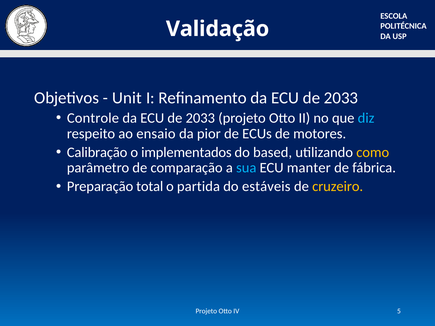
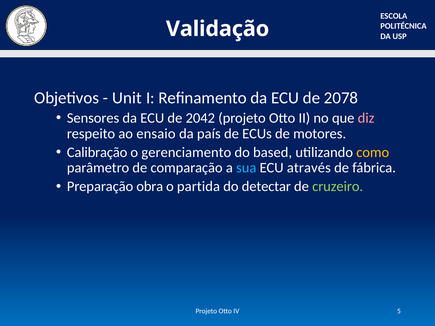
2033: 2033 -> 2078 (341, 98)
Controle: Controle -> Sensores (93, 118)
2033: 2033 -> 2042 (200, 118)
diz colour: light blue -> pink (366, 118)
pior: pior -> país (209, 134)
implementados: implementados -> gerenciamento (186, 152)
manter: manter -> através (309, 168)
total: total -> obra (150, 187)
estáveis: estáveis -> detectar (266, 187)
cruzeiro colour: yellow -> light green (338, 187)
